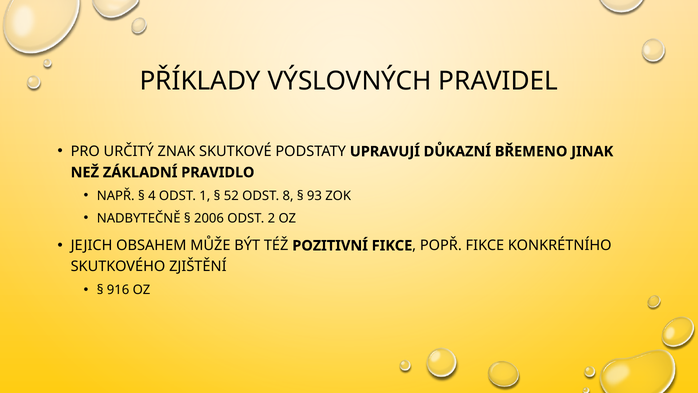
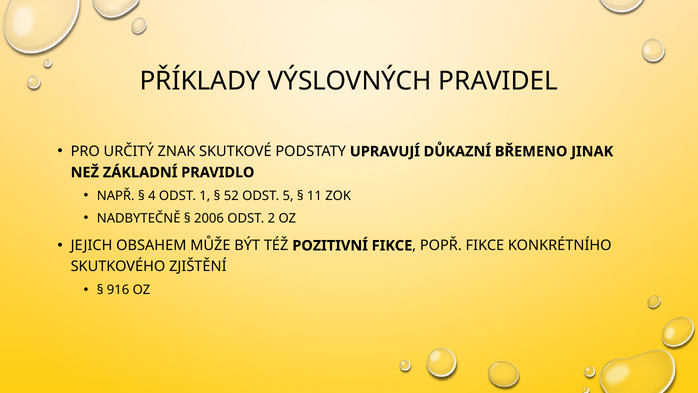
8: 8 -> 5 (288, 196)
93: 93 -> 11 (314, 196)
